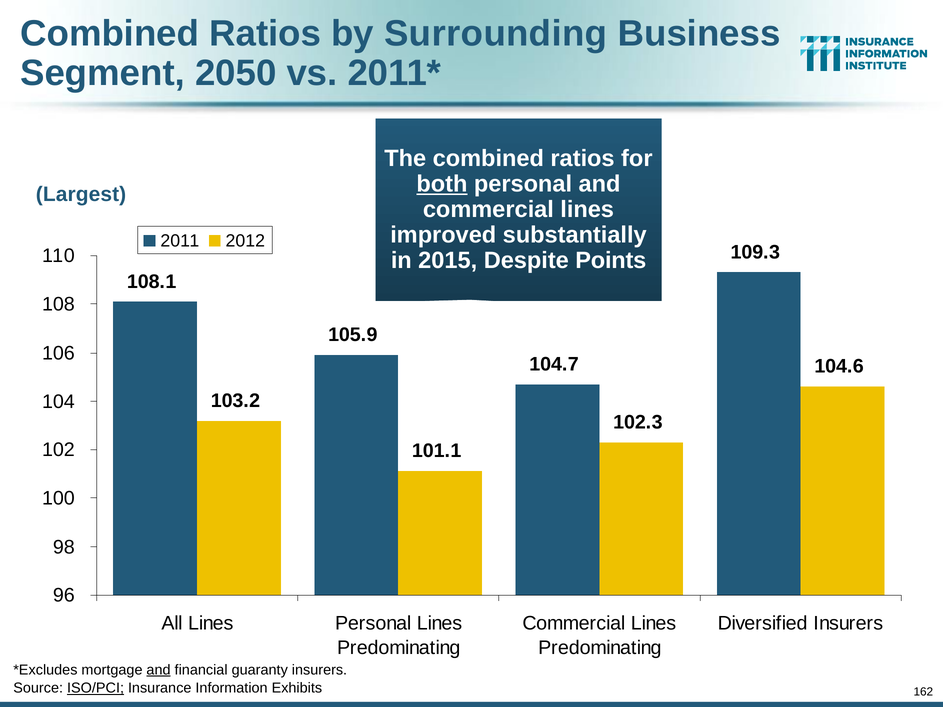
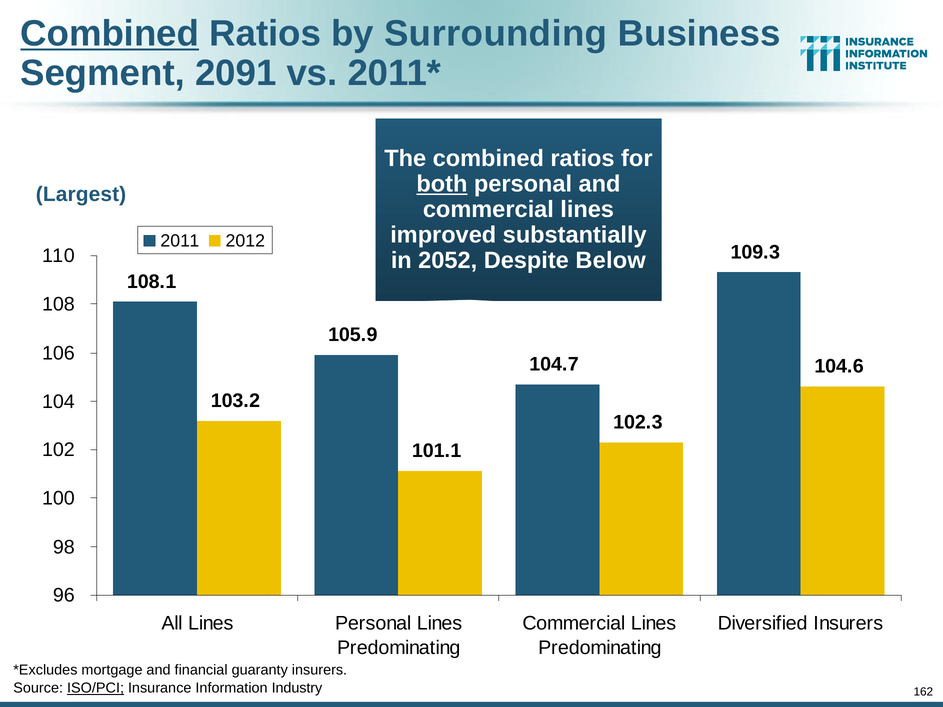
Combined underline: none -> present (110, 34)
2050: 2050 -> 2091 (236, 73)
2015: 2015 -> 2052 (448, 261)
Points: Points -> Below (611, 261)
and underline: present -> none (159, 670)
Exhibits: Exhibits -> Industry (297, 688)
